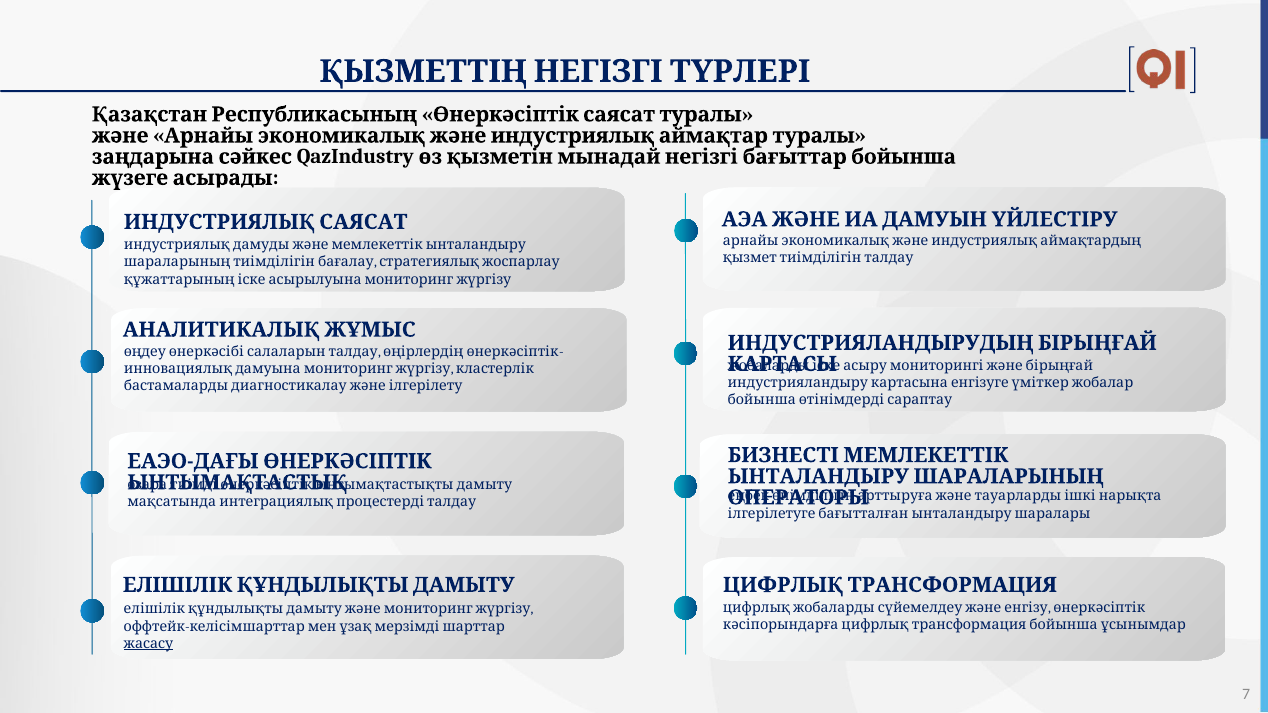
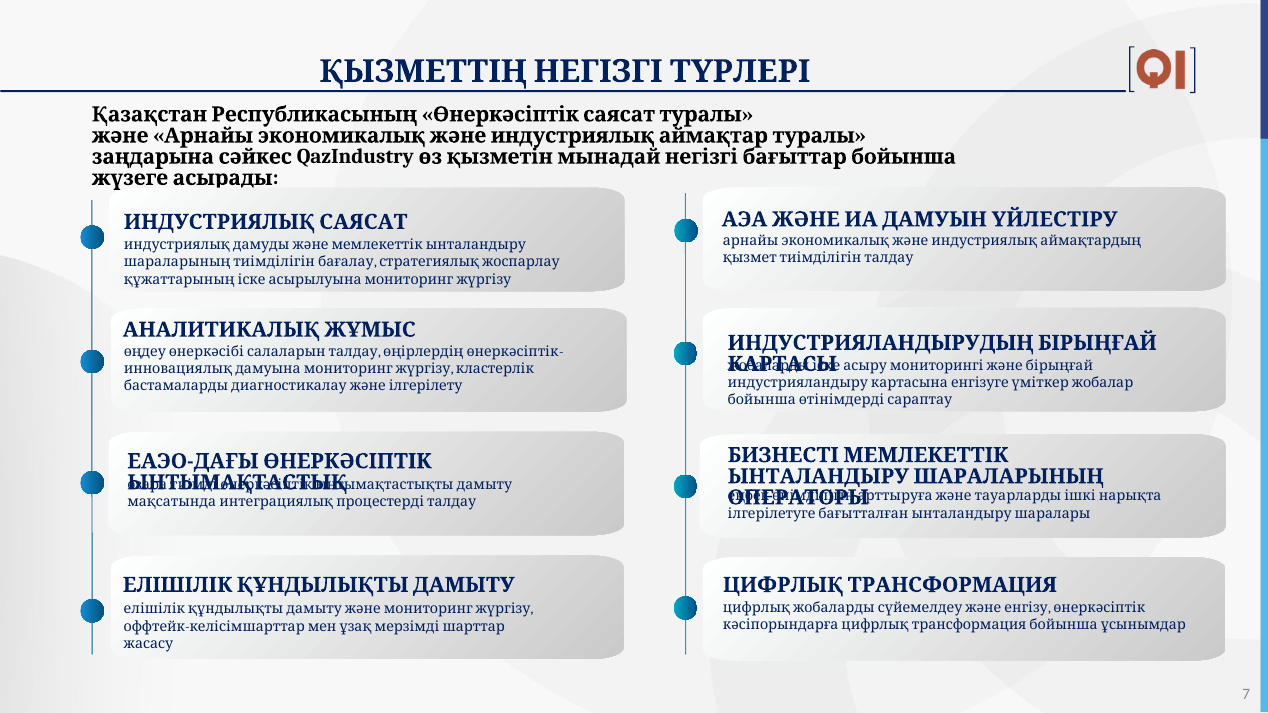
жасасу underline: present -> none (148, 644)
